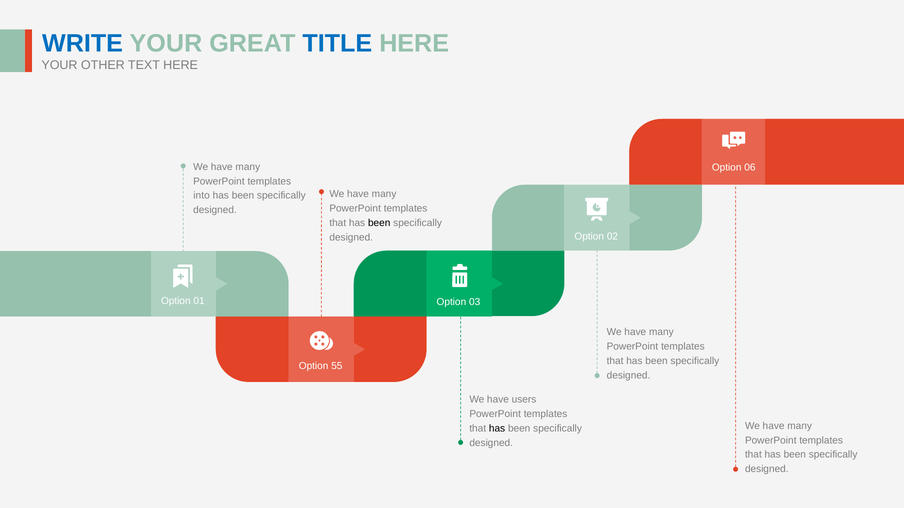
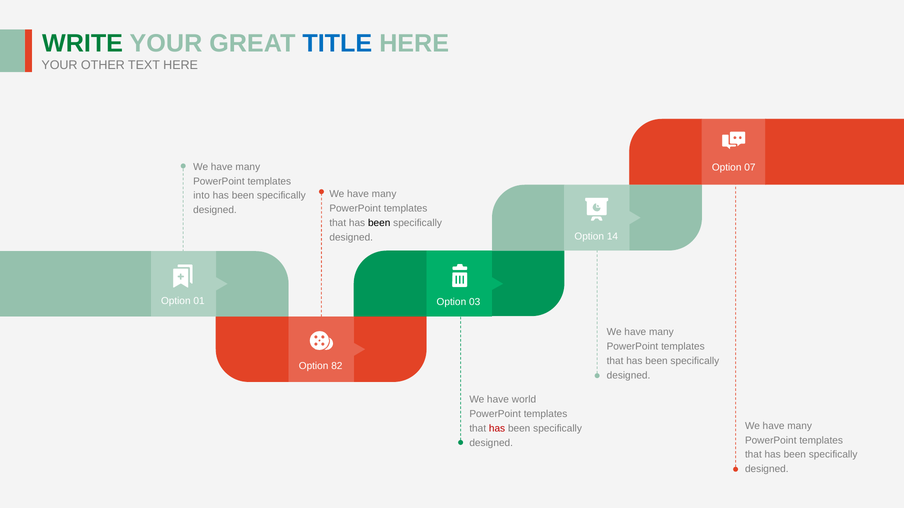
WRITE colour: blue -> green (83, 43)
06: 06 -> 07 (750, 168)
02: 02 -> 14 (612, 237)
55: 55 -> 82 (337, 366)
users: users -> world (524, 400)
has colour: black -> red (497, 429)
